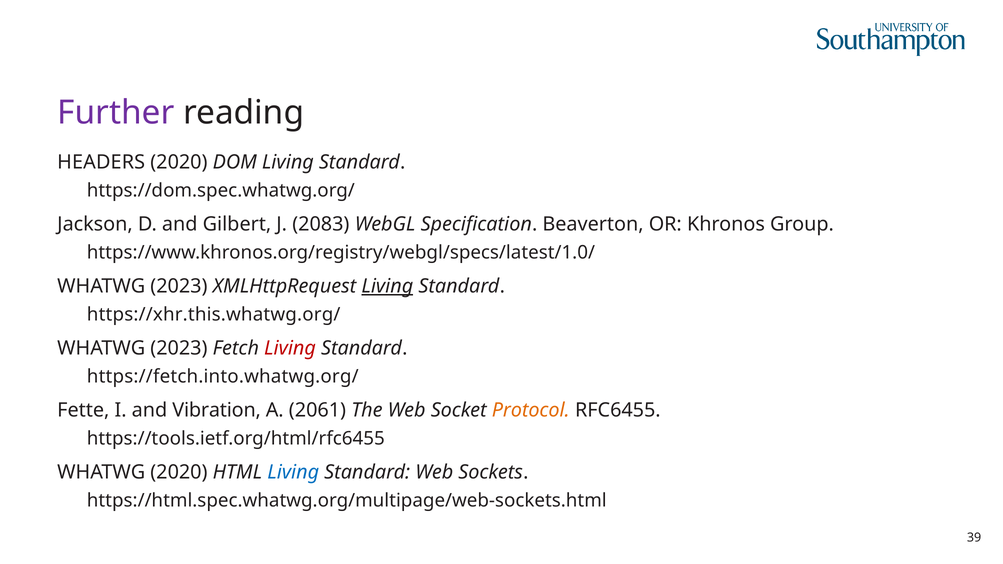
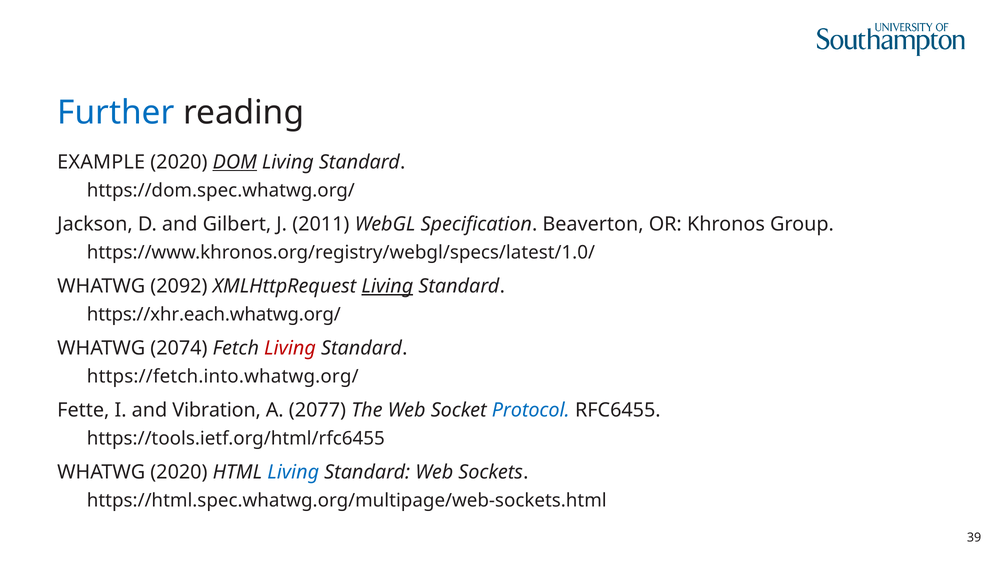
Further colour: purple -> blue (116, 113)
HEADERS: HEADERS -> EXAMPLE (101, 162)
DOM underline: none -> present (235, 162)
2083: 2083 -> 2011 (321, 224)
2023: 2023 -> 2092 (179, 286)
https://xhr.this.whatwg.org/: https://xhr.this.whatwg.org/ -> https://xhr.each.whatwg.org/ (214, 315)
2023: 2023 -> 2074 (179, 348)
2061: 2061 -> 2077 (317, 410)
Protocol colour: orange -> blue (531, 410)
